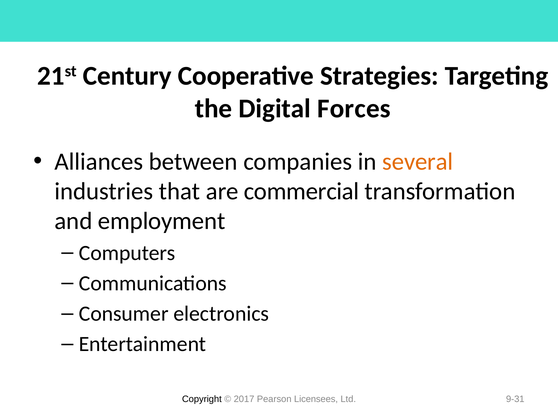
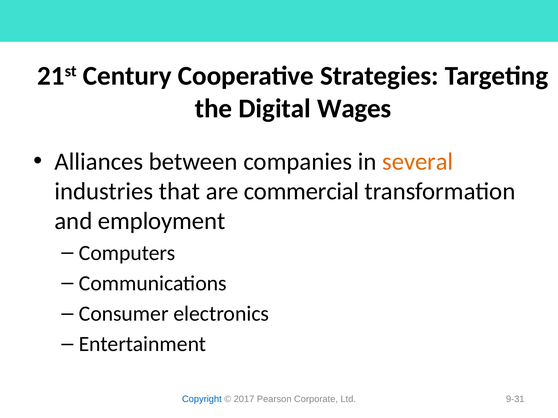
Forces: Forces -> Wages (354, 109)
Copyright colour: black -> blue (202, 400)
Licensees: Licensees -> Corporate (316, 400)
